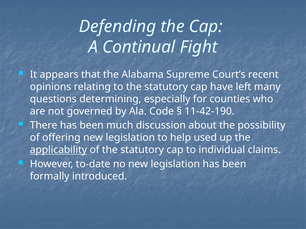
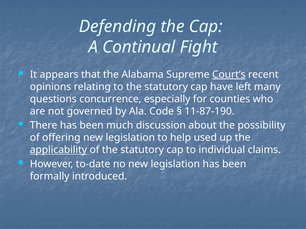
Court’s underline: none -> present (229, 75)
determining: determining -> concurrence (110, 99)
11-42-190: 11-42-190 -> 11-87-190 (210, 111)
